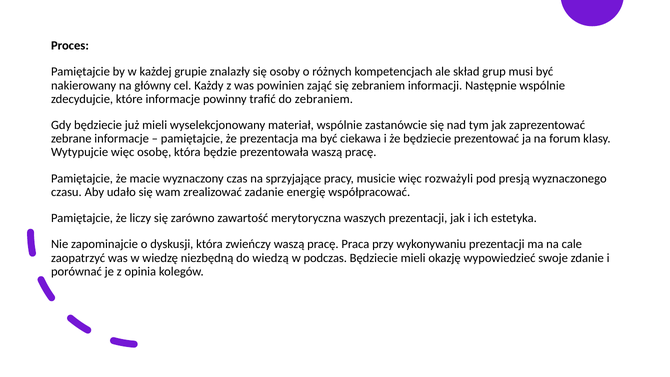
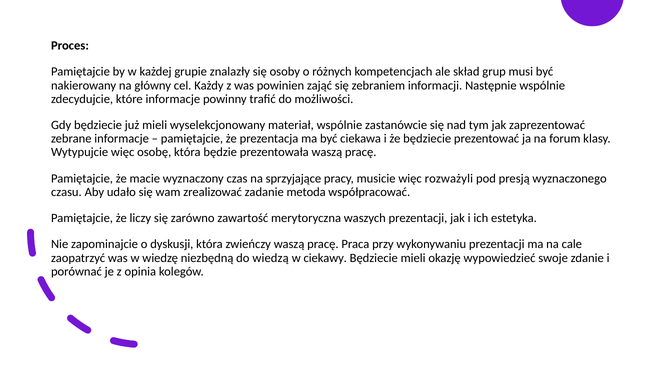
do zebraniem: zebraniem -> możliwości (324, 99)
energię: energię -> metoda (306, 192)
podczas: podczas -> ciekawy (325, 258)
